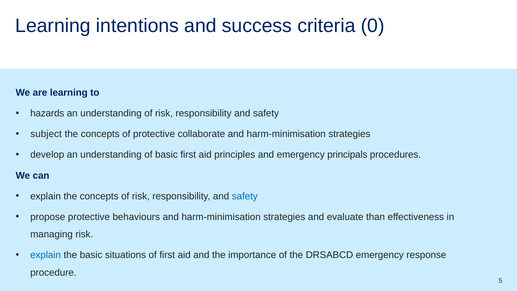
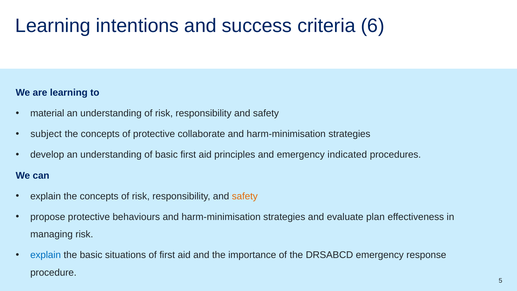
0: 0 -> 6 (373, 26)
hazards: hazards -> material (47, 113)
principals: principals -> indicated (347, 155)
safety colour: blue -> orange (245, 196)
than: than -> plan (375, 217)
